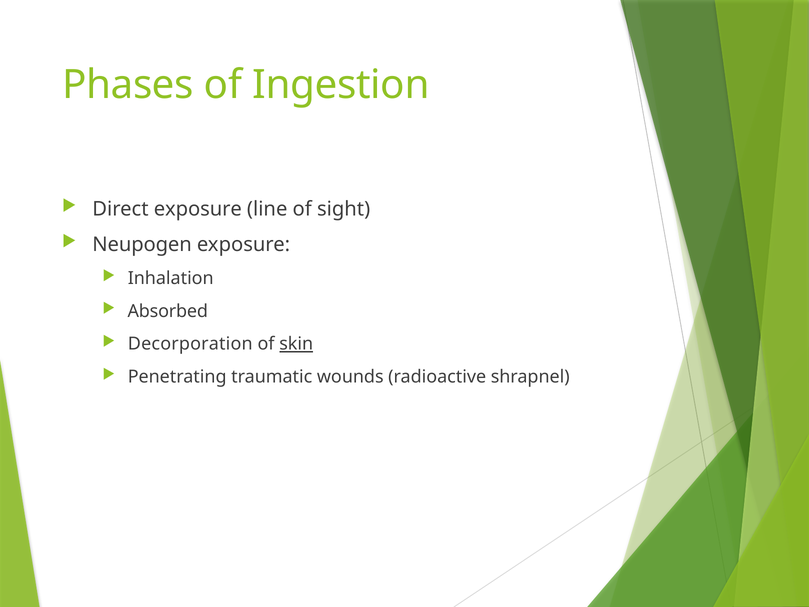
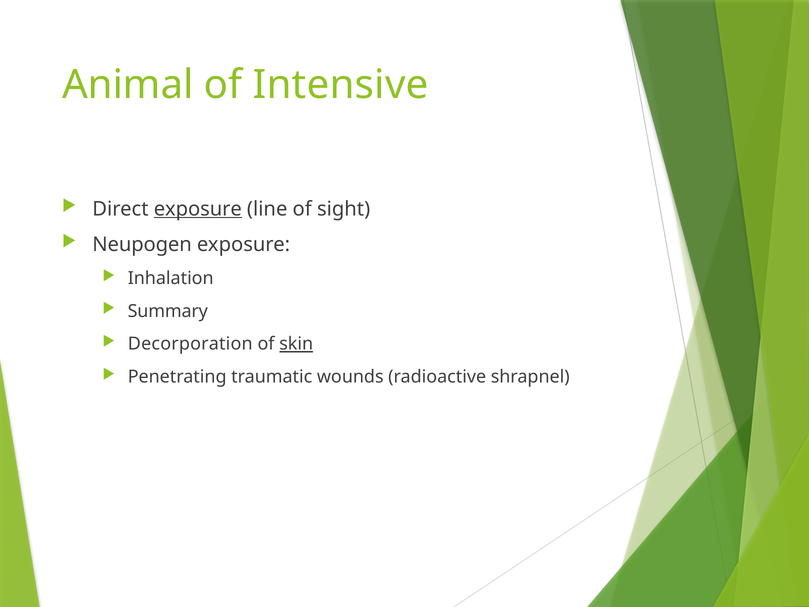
Phases: Phases -> Animal (128, 85)
Ingestion: Ingestion -> Intensive (341, 85)
exposure underline: none -> present (198, 209)
Absorbed: Absorbed -> Summary (168, 311)
